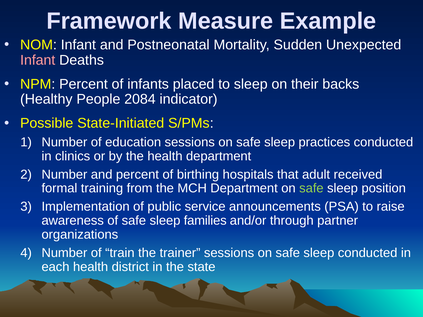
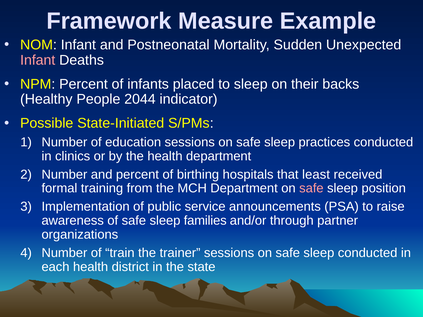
2084: 2084 -> 2044 (140, 99)
adult: adult -> least (316, 175)
safe colour: light green -> pink (311, 189)
